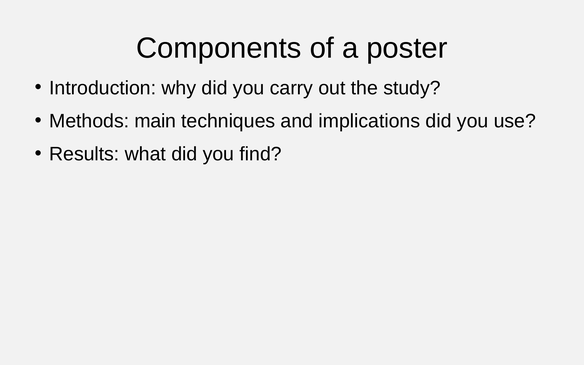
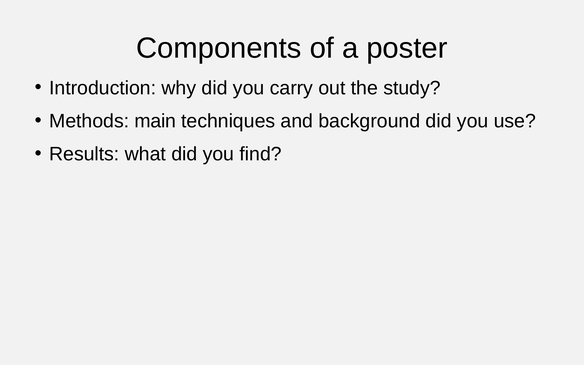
implications: implications -> background (369, 121)
